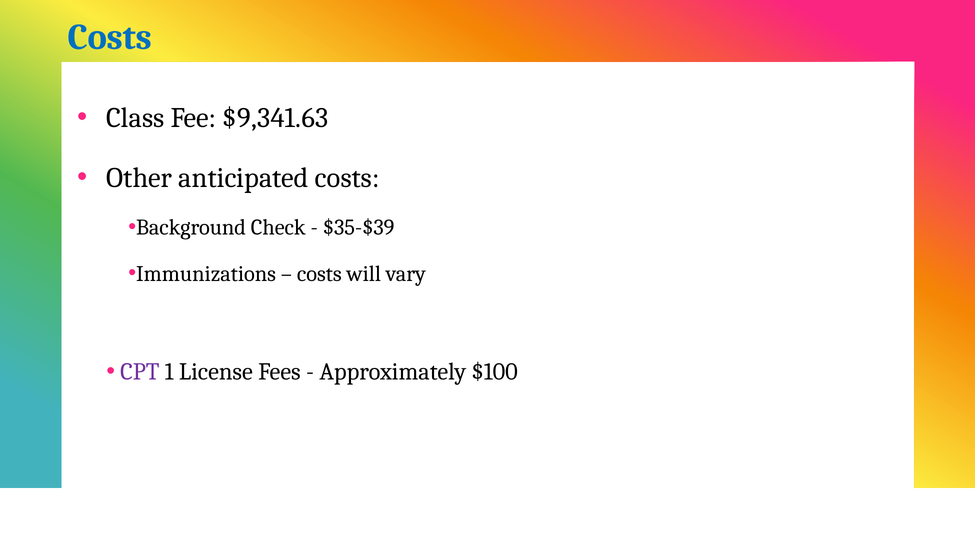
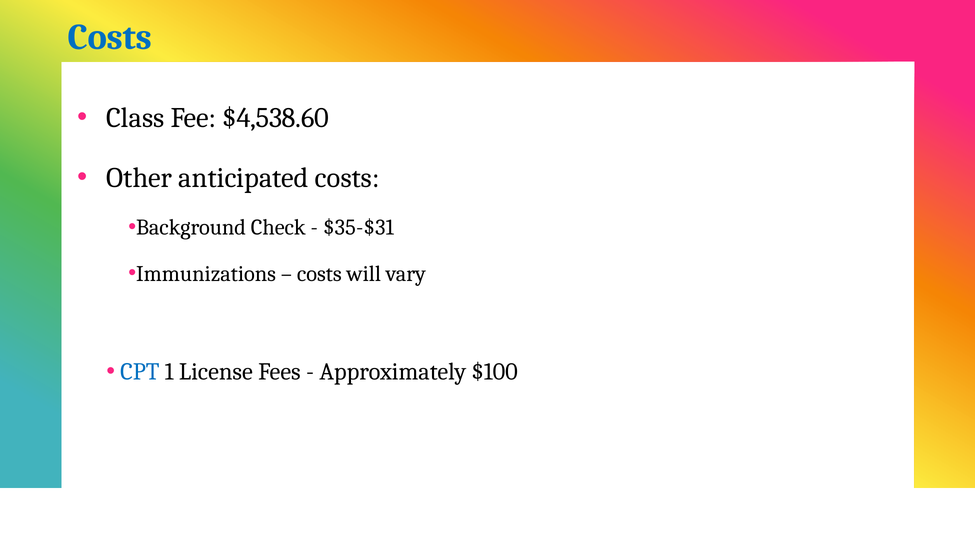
$9,341.63: $9,341.63 -> $4,538.60 (276, 118)
$35-$39: $35-$39 -> $35-$31 (358, 228)
CPT colour: purple -> blue (140, 372)
